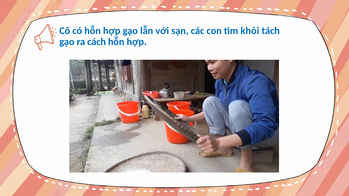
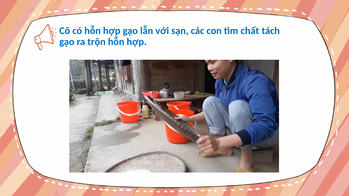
khỏi: khỏi -> chất (250, 31)
cách: cách -> trộn (97, 42)
